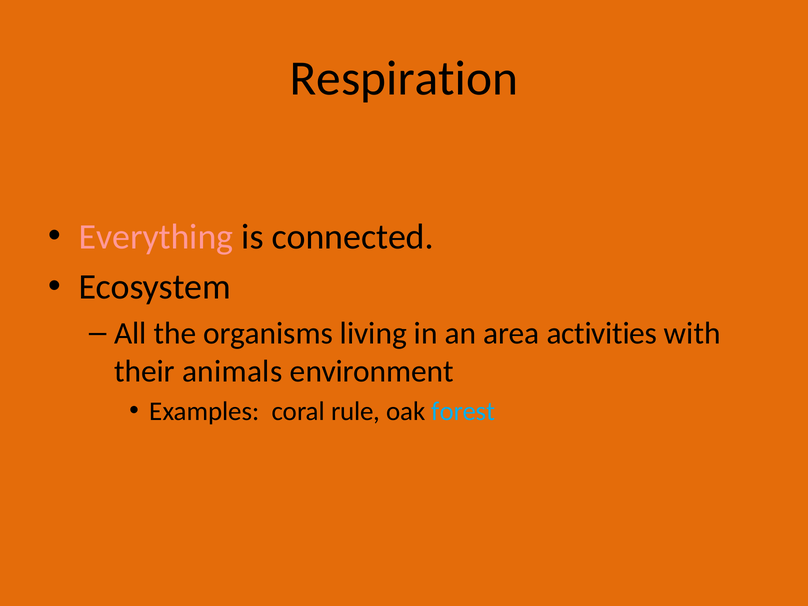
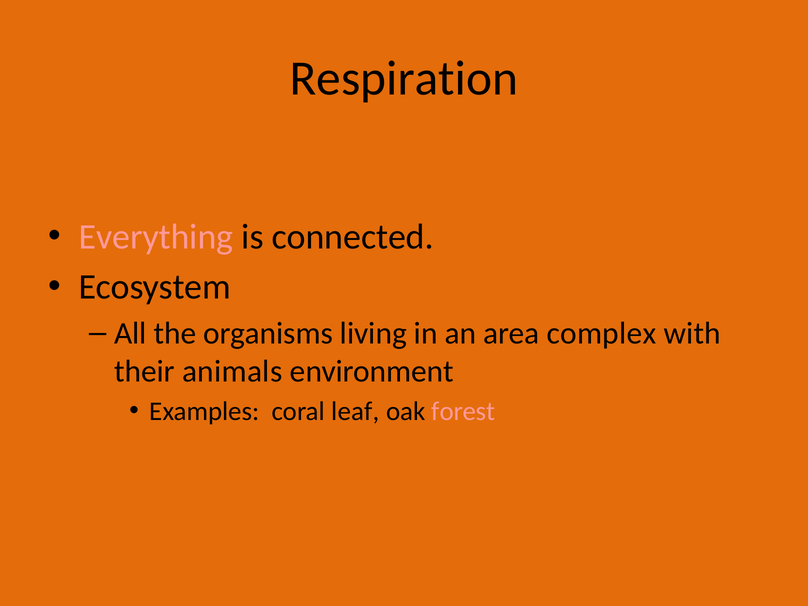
activities: activities -> complex (602, 334)
rule: rule -> leaf (355, 411)
forest colour: light blue -> pink (463, 411)
